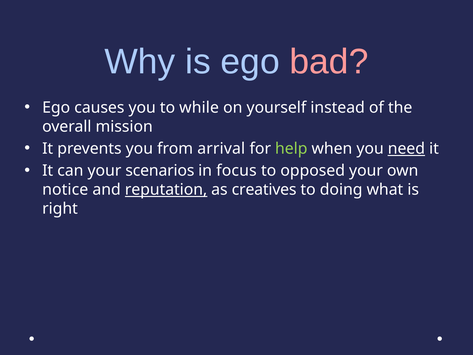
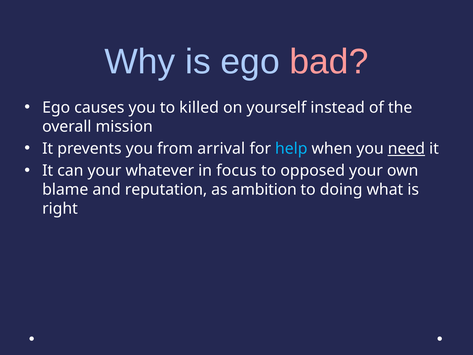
while: while -> killed (199, 108)
help colour: light green -> light blue (291, 149)
scenarios: scenarios -> whatever (160, 171)
notice: notice -> blame (65, 190)
reputation underline: present -> none (166, 190)
creatives: creatives -> ambition (264, 190)
